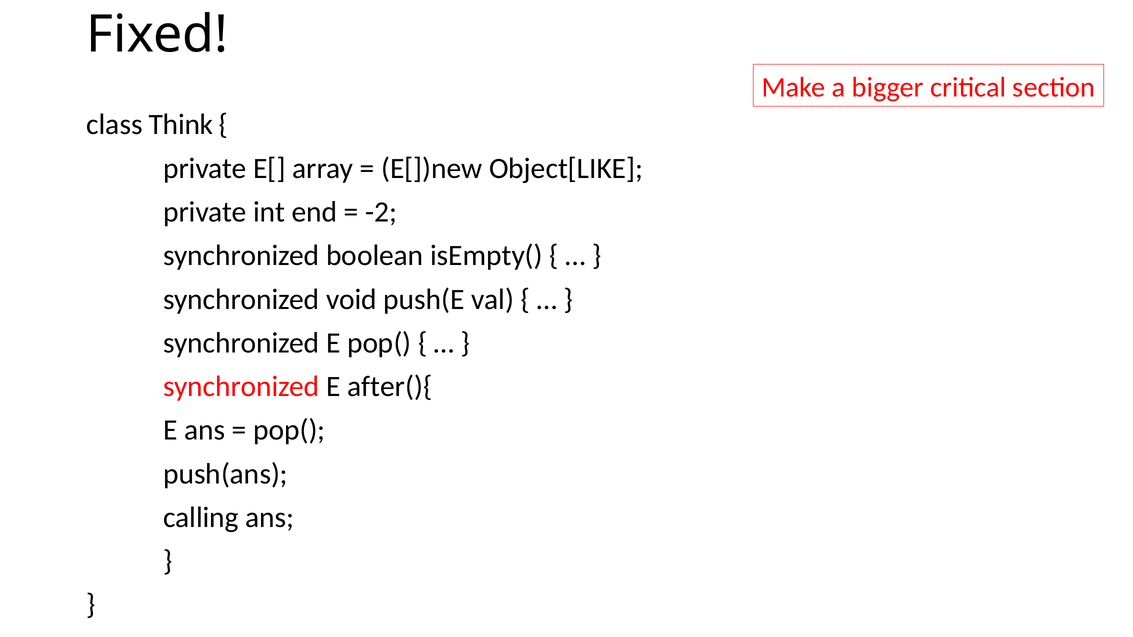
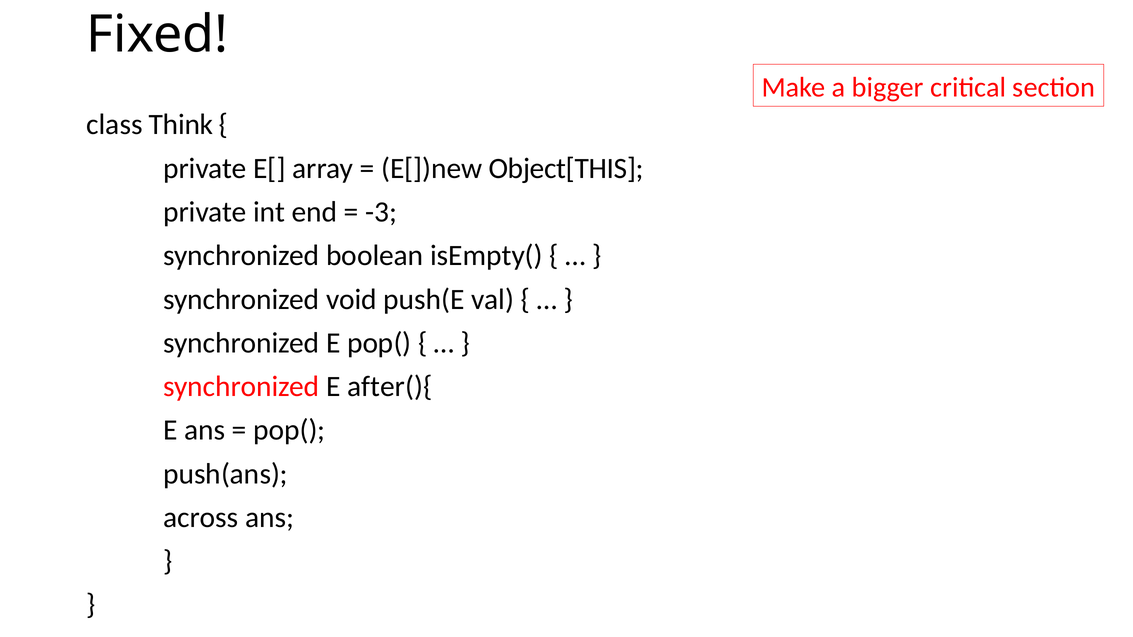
Object[LIKE: Object[LIKE -> Object[THIS (566, 168)
-2: -2 -> -3 (381, 212)
calling: calling -> across (201, 518)
